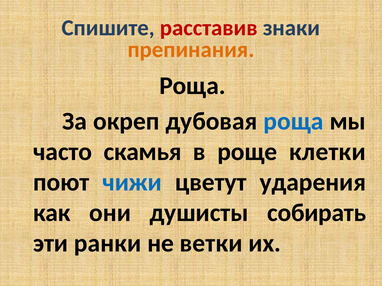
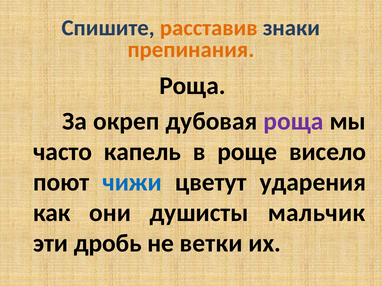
расставив colour: red -> orange (209, 28)
роща colour: blue -> purple (293, 121)
скамья: скамья -> капель (142, 152)
клетки: клетки -> висело (328, 152)
собирать: собирать -> мальчик (316, 213)
ранки: ранки -> дробь (108, 244)
